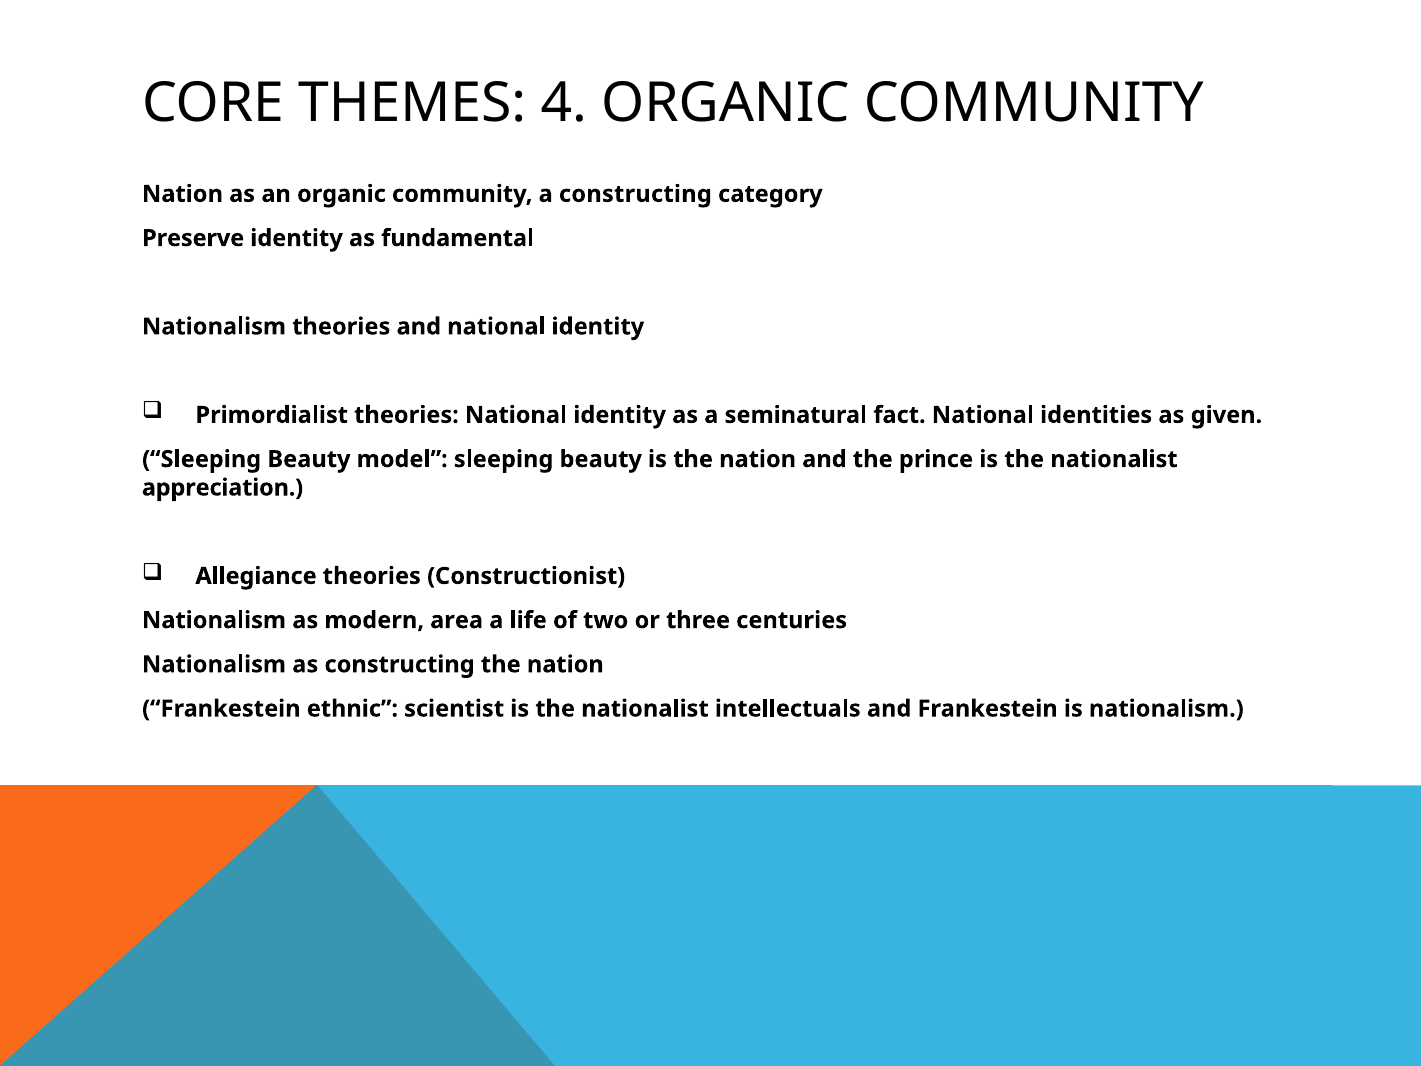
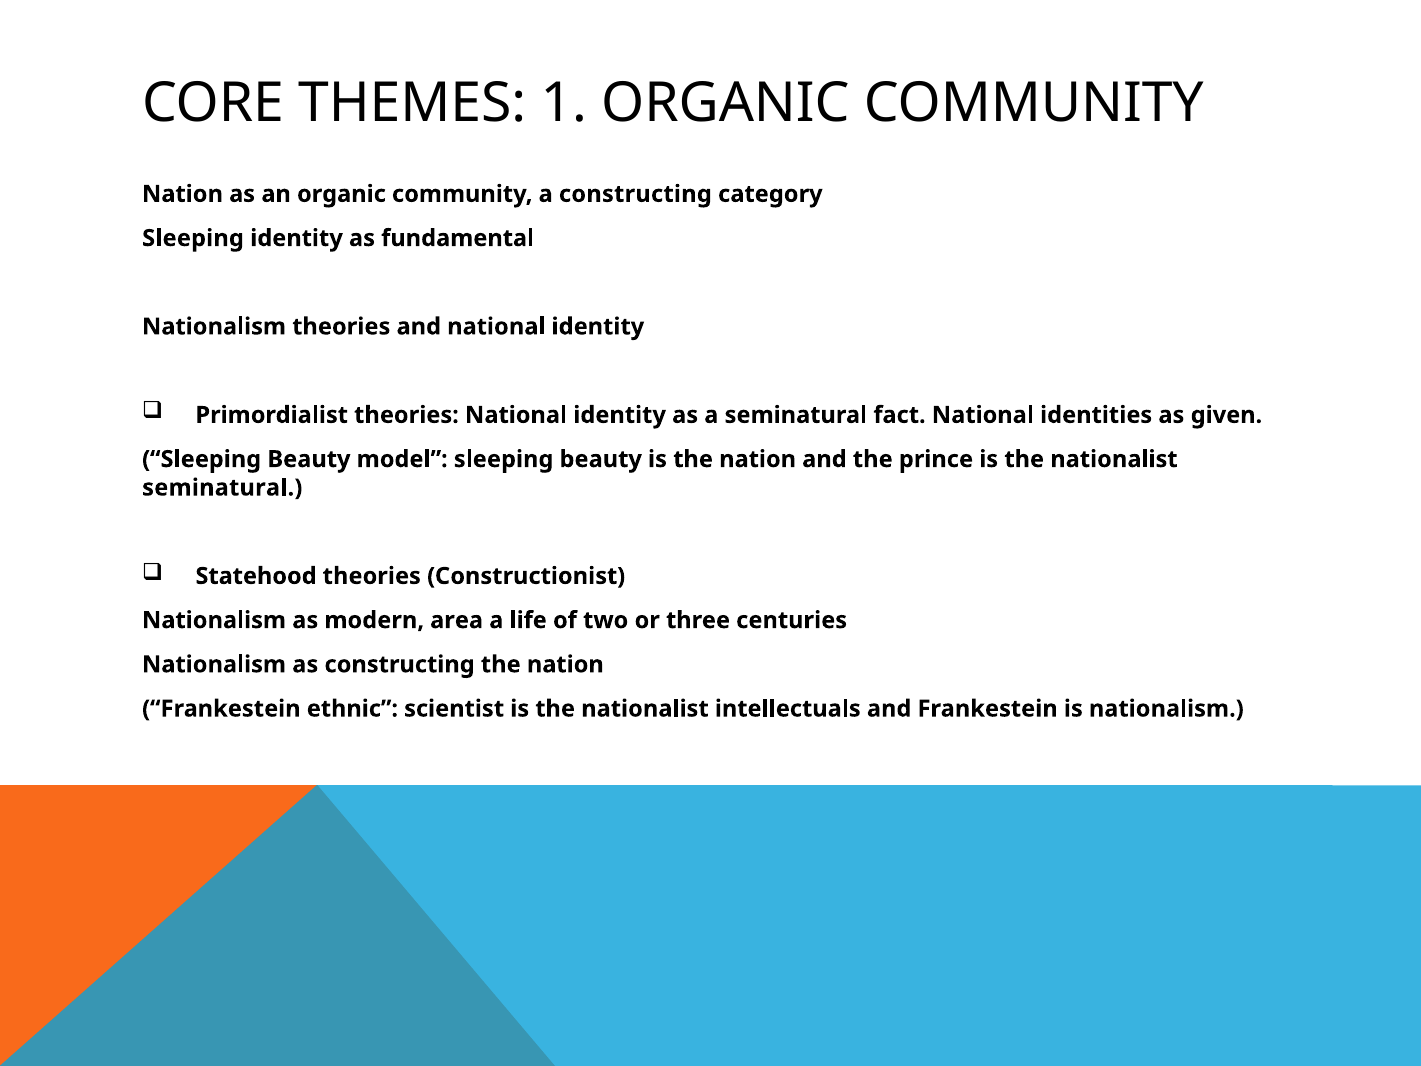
4: 4 -> 1 (564, 103)
Preserve: Preserve -> Sleeping (193, 238)
appreciation: appreciation -> seminatural (222, 488)
Allegiance: Allegiance -> Statehood (256, 576)
